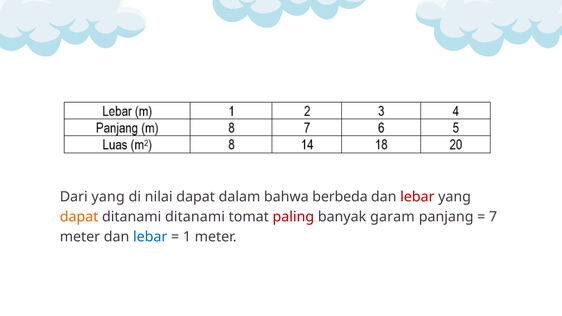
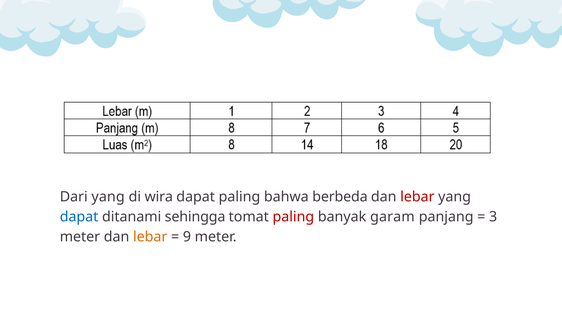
nilai: nilai -> wira (159, 197)
dapat dalam: dalam -> paling (239, 197)
dapat colour: orange -> blue (79, 217)
ditanami ditanami: ditanami -> sehingga (195, 217)
7: 7 -> 3 (493, 217)
lebar colour: blue -> orange (150, 237)
1: 1 -> 9 (187, 237)
